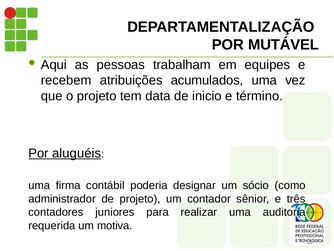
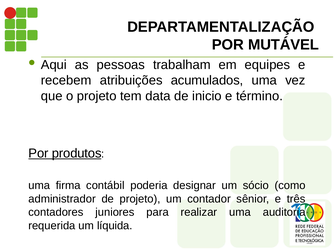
aluguéis: aluguéis -> produtos (77, 153)
motiva: motiva -> líquida (115, 225)
